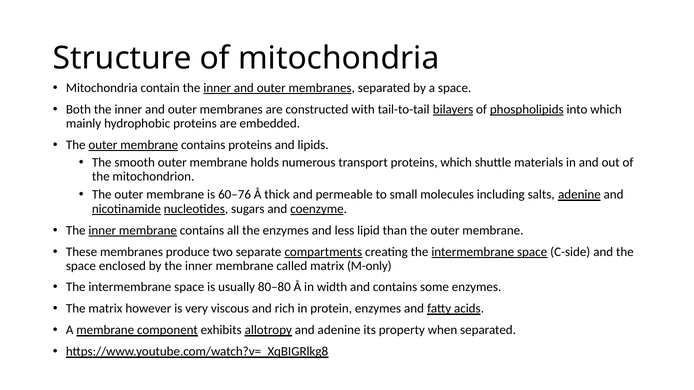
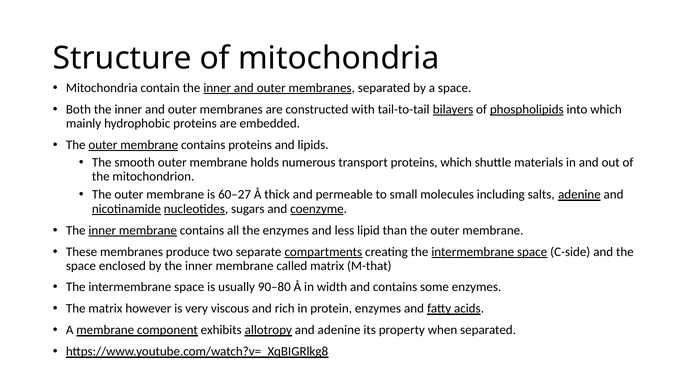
60–76: 60–76 -> 60–27 (235, 195)
M-only: M-only -> M-that (369, 266)
80–80: 80–80 -> 90–80 (274, 287)
